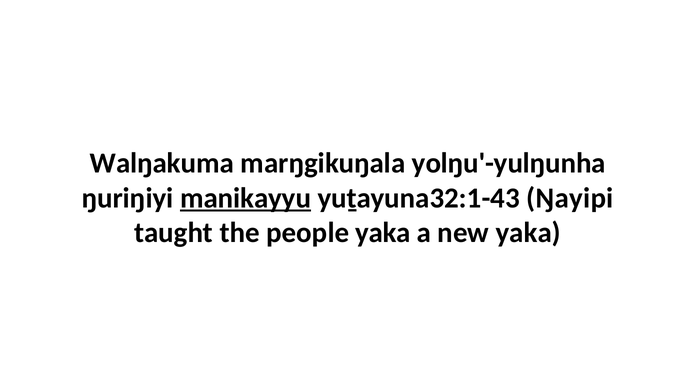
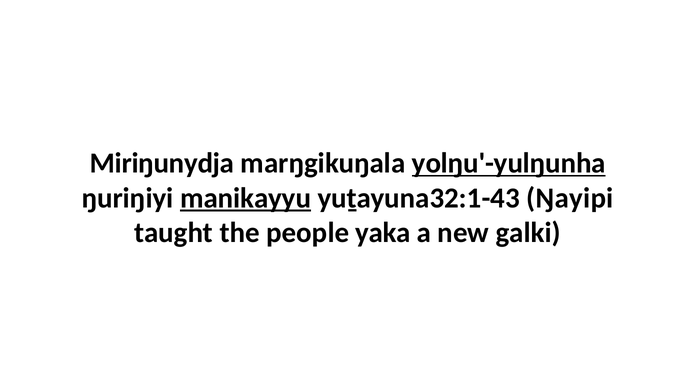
Walŋakuma: Walŋakuma -> Miriŋunydja (162, 163)
yolŋu'-yulŋunha underline: none -> present (509, 163)
new yaka: yaka -> galki (528, 233)
